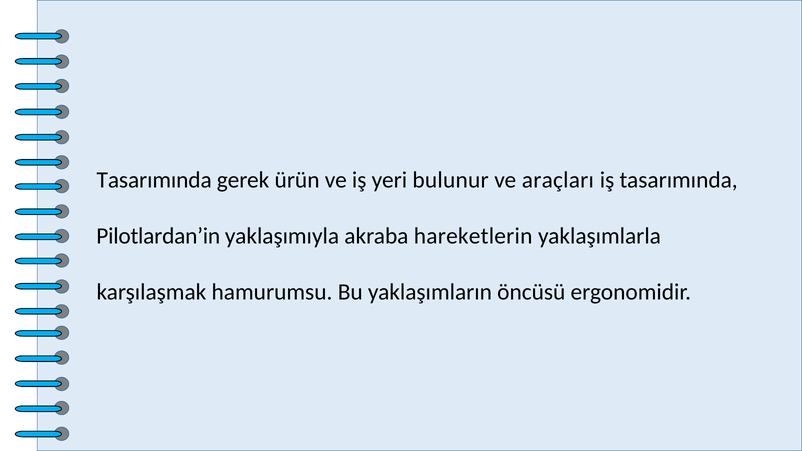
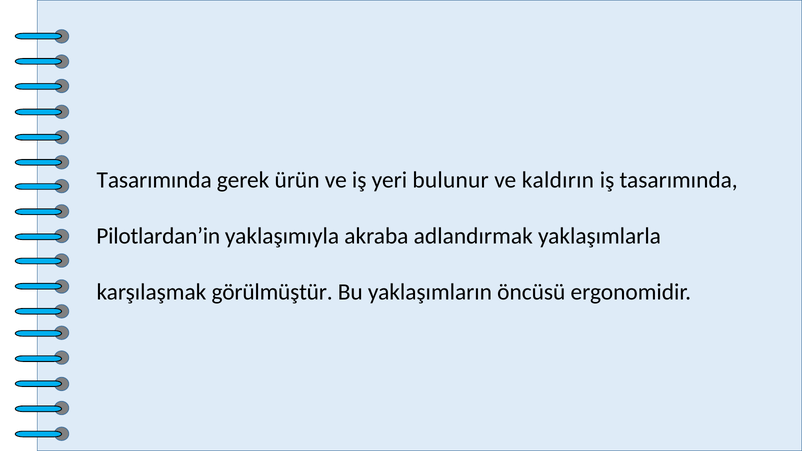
araçları: araçları -> kaldırın (558, 180)
hareketlerin: hareketlerin -> adlandırmak (473, 236)
hamurumsu: hamurumsu -> görülmüştür (272, 292)
